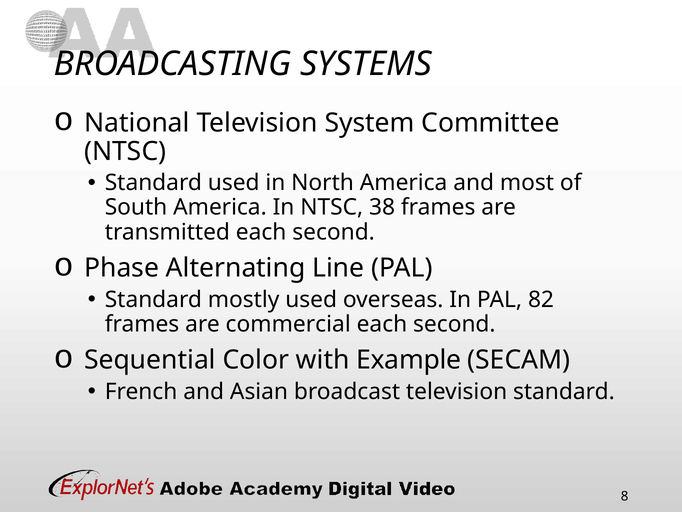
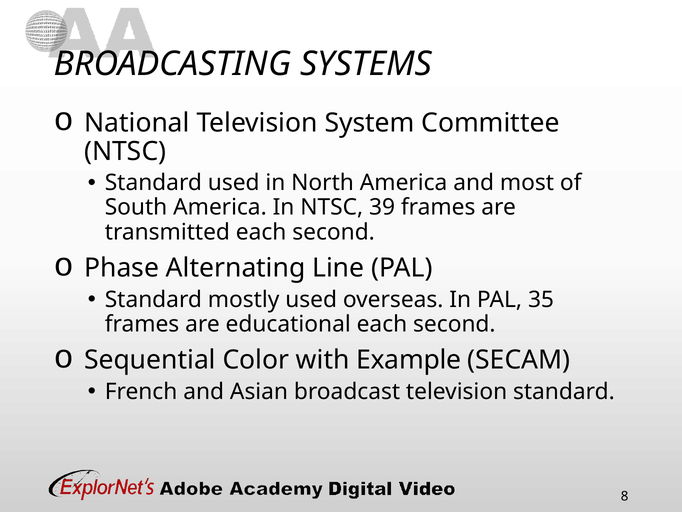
38: 38 -> 39 (382, 207)
82: 82 -> 35 (541, 299)
commercial: commercial -> educational (288, 324)
